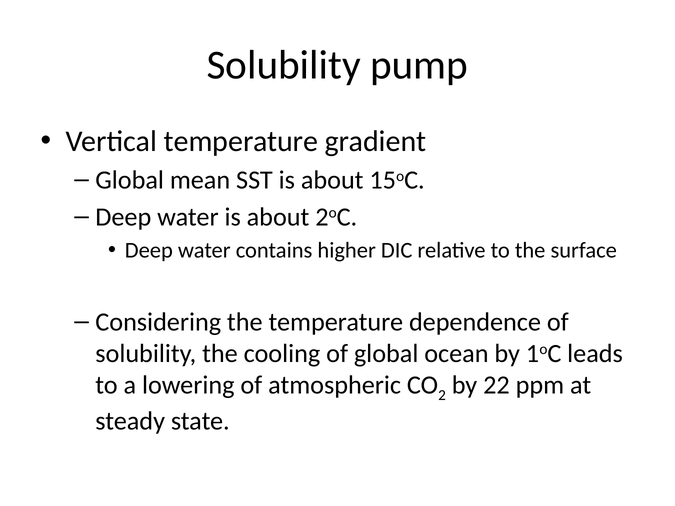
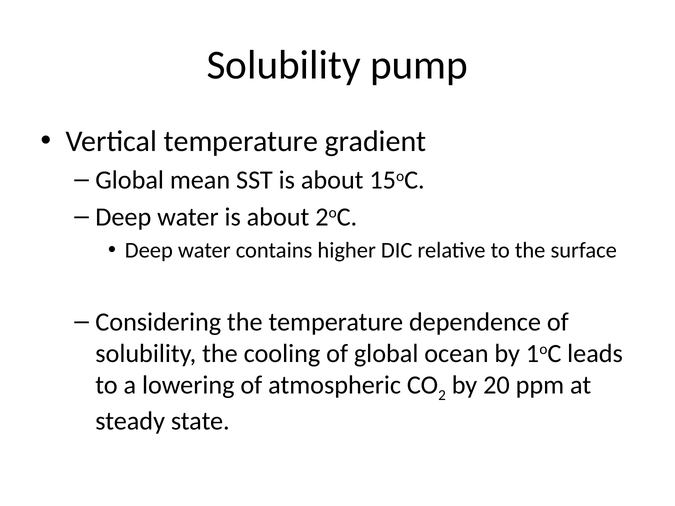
22: 22 -> 20 (496, 385)
